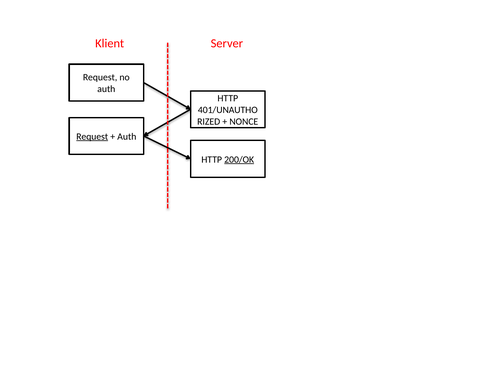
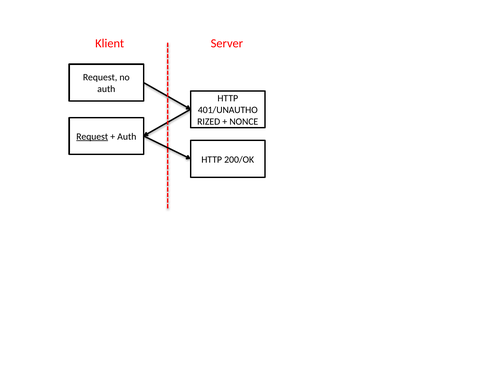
200/OK underline: present -> none (239, 160)
